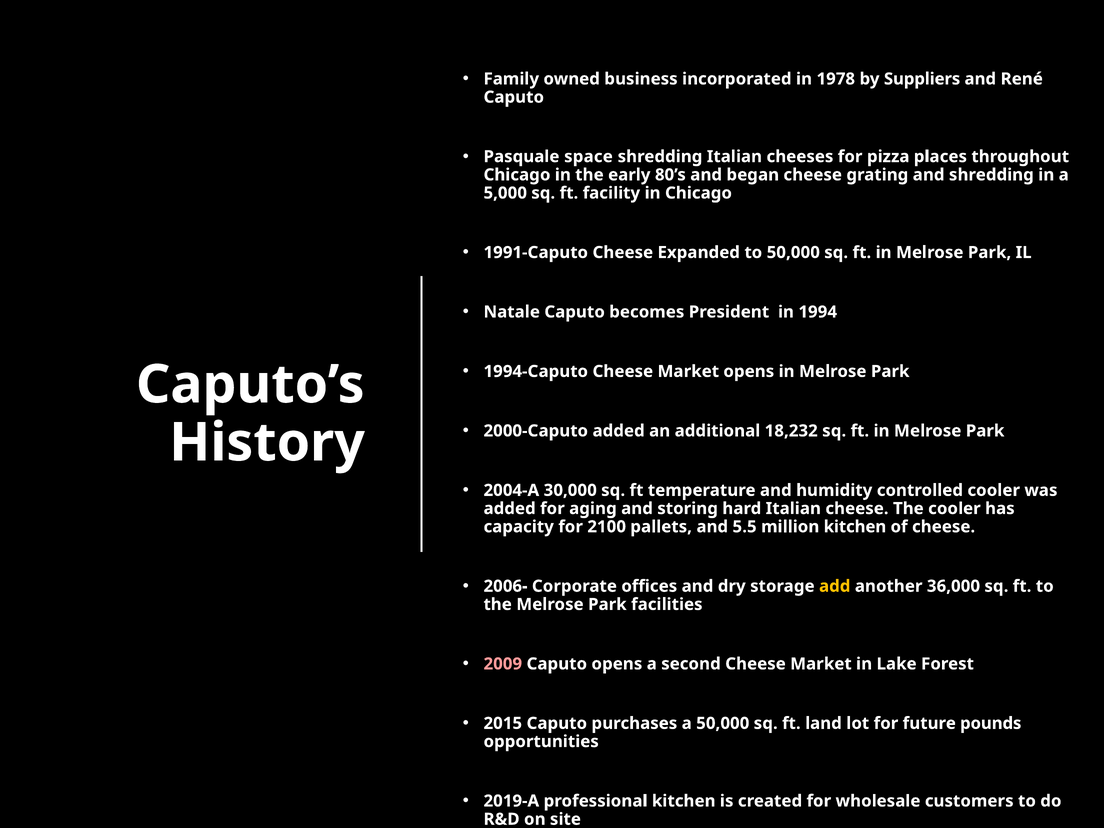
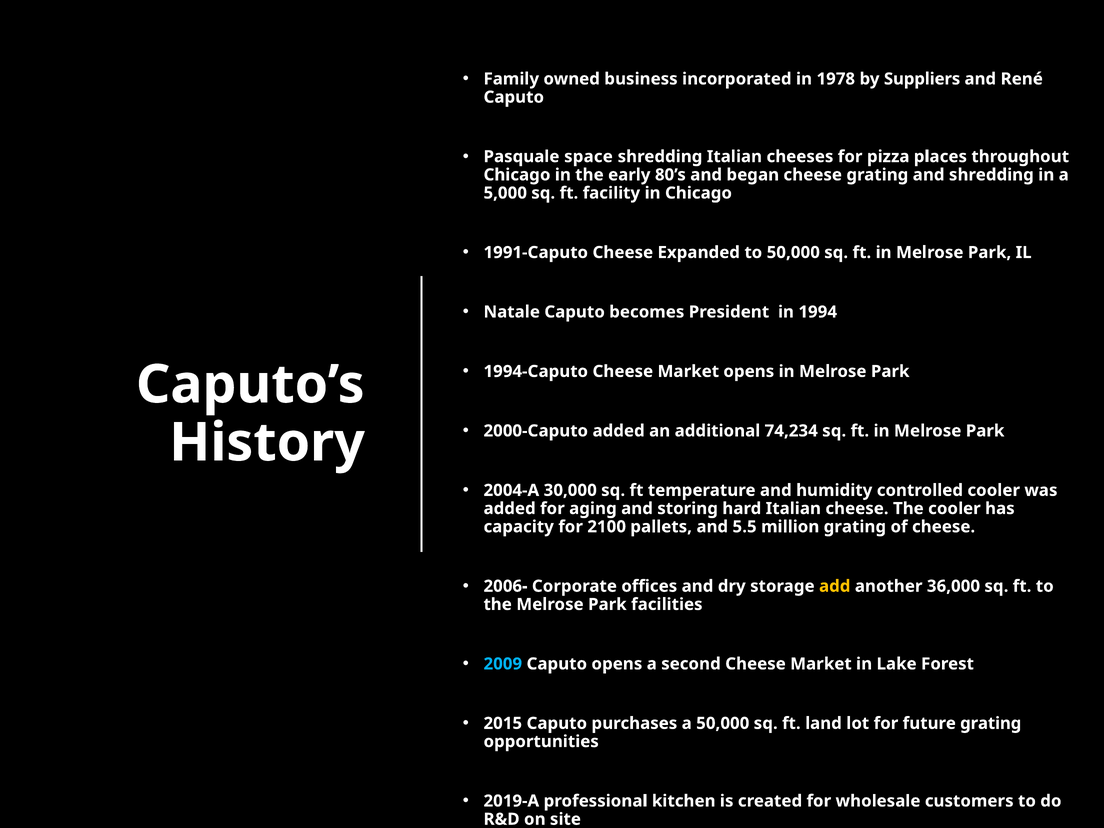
18,232: 18,232 -> 74,234 (791, 431)
million kitchen: kitchen -> grating (855, 527)
2009 colour: pink -> light blue (503, 664)
future pounds: pounds -> grating (991, 723)
